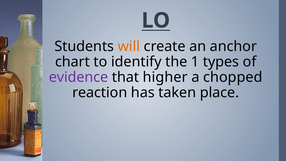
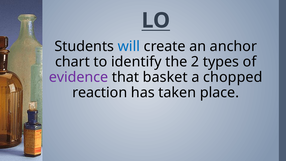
will colour: orange -> blue (129, 46)
1: 1 -> 2 (195, 62)
higher: higher -> basket (165, 77)
